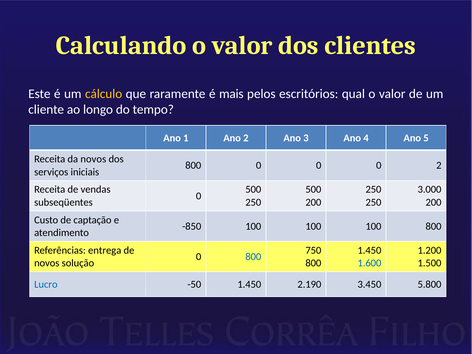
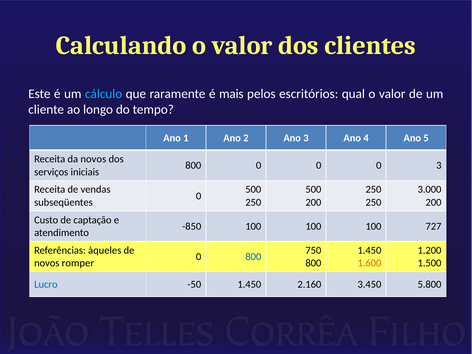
cálculo colour: yellow -> light blue (104, 94)
0 2: 2 -> 3 (439, 166)
100 800: 800 -> 727 (433, 226)
entrega: entrega -> àqueles (105, 250)
solução: solução -> romper (78, 263)
1.600 colour: blue -> orange (369, 263)
2.190: 2.190 -> 2.160 (309, 284)
